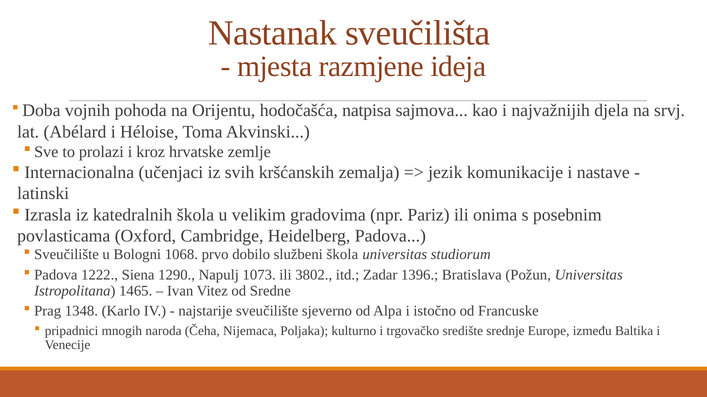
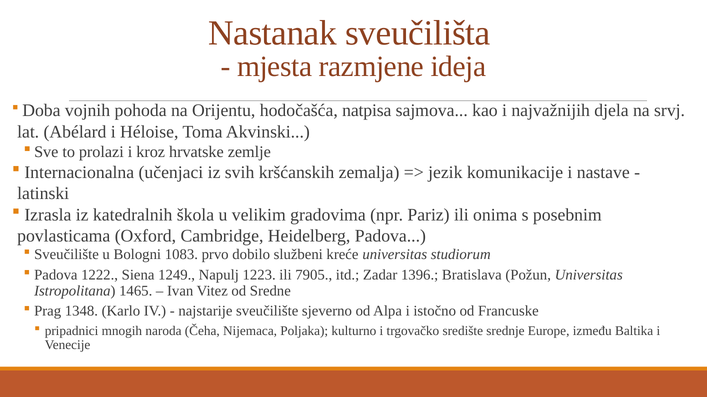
1068: 1068 -> 1083 (181, 255)
službeni škola: škola -> kreće (342, 255)
1290: 1290 -> 1249 (177, 275)
1073: 1073 -> 1223 (259, 275)
3802: 3802 -> 7905 (314, 275)
